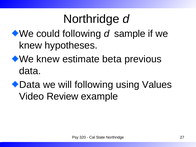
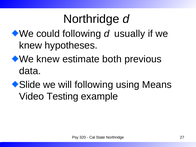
sample: sample -> usually (130, 34)
beta: beta -> both (112, 59)
Data: Data -> Slide (30, 85)
Values: Values -> Means (157, 85)
Review: Review -> Testing (63, 96)
